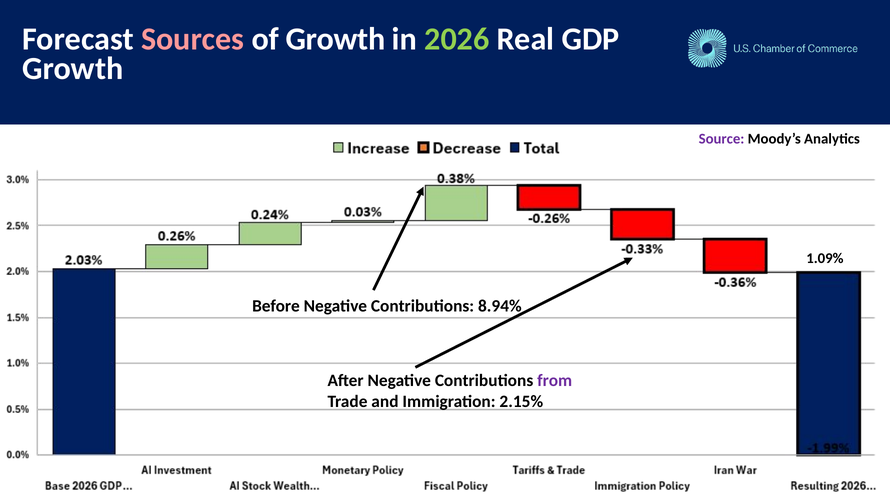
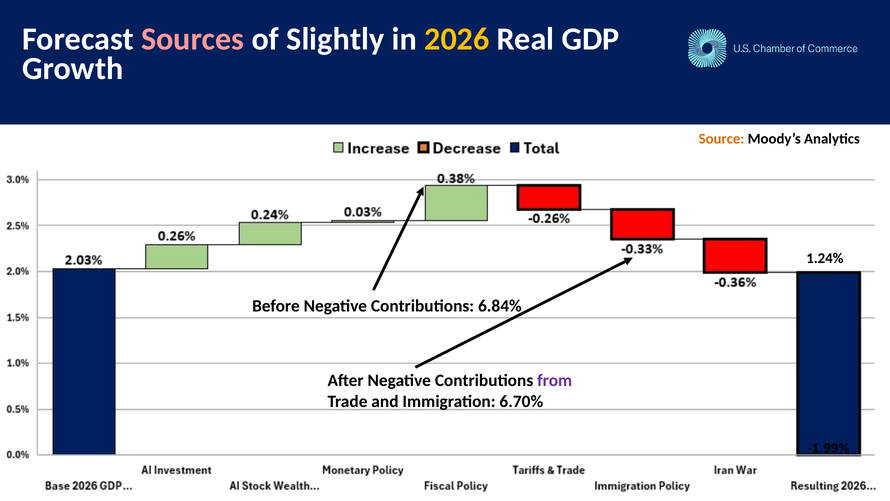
of Growth: Growth -> Slightly (335, 39)
2026 colour: light green -> yellow (457, 39)
Source colour: purple -> orange (722, 139)
1.09%: 1.09% -> 1.24% (825, 258)
8.94%: 8.94% -> 6.84% (500, 306)
2.15%: 2.15% -> 6.70% (521, 401)
